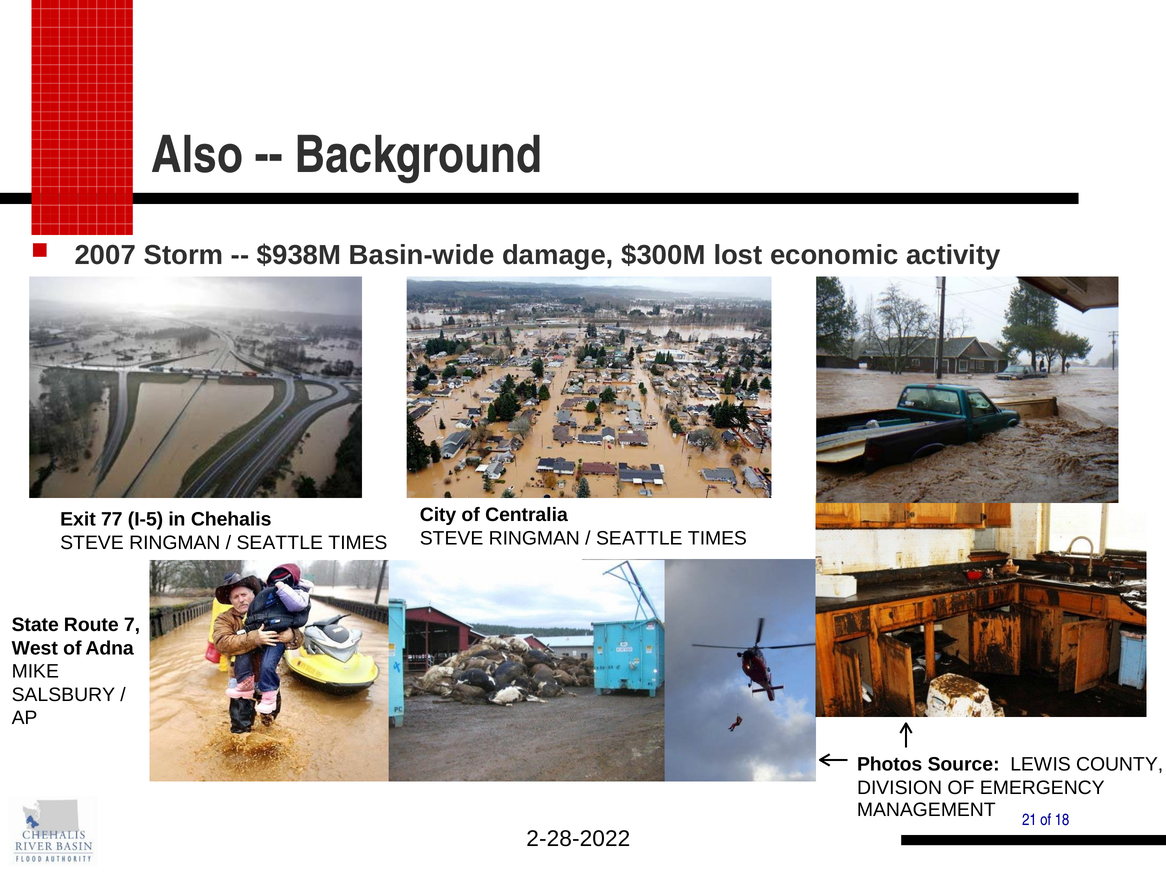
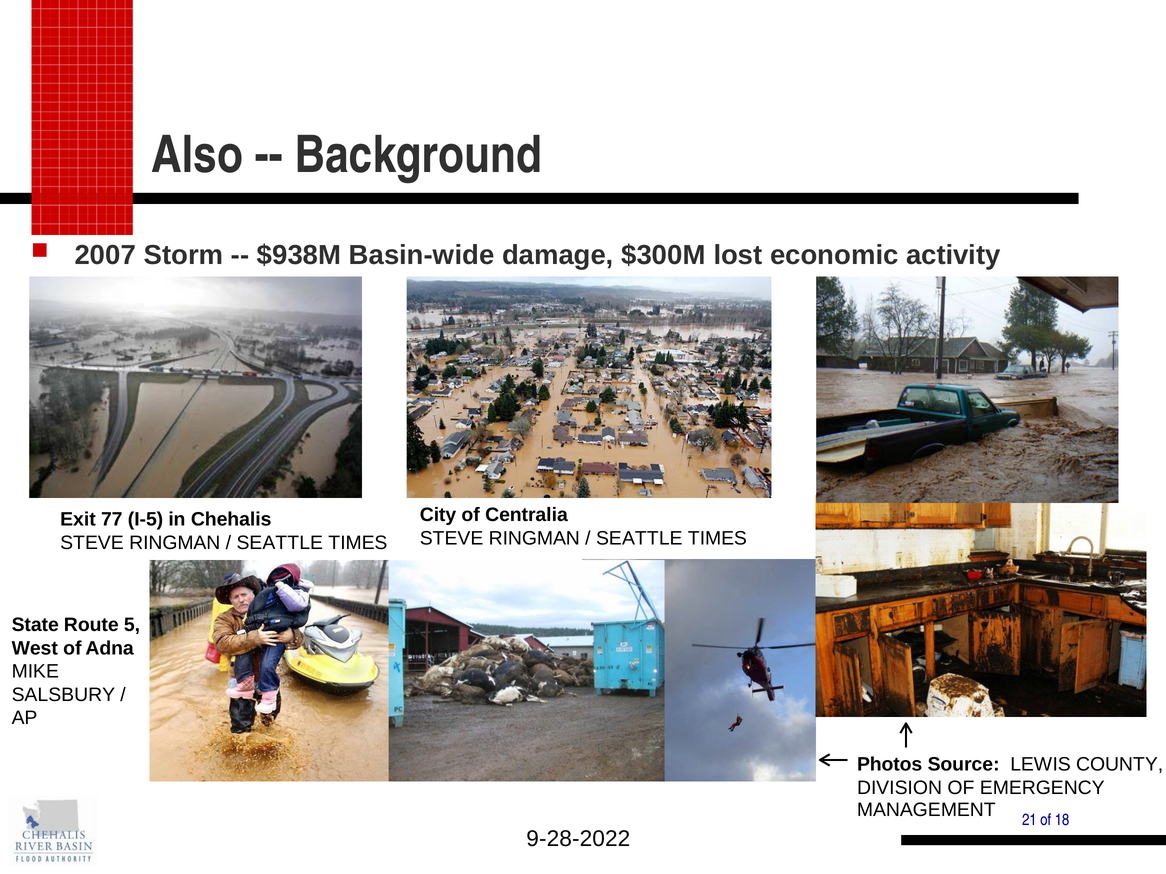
7: 7 -> 5 (132, 625)
2-28-2022: 2-28-2022 -> 9-28-2022 (578, 839)
